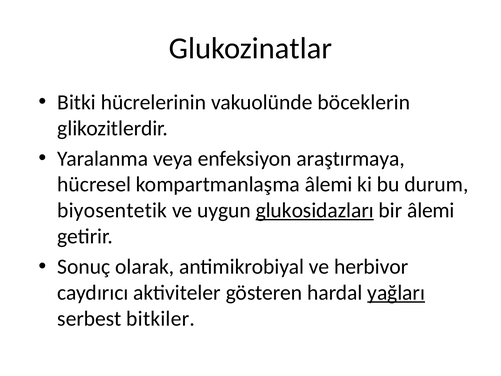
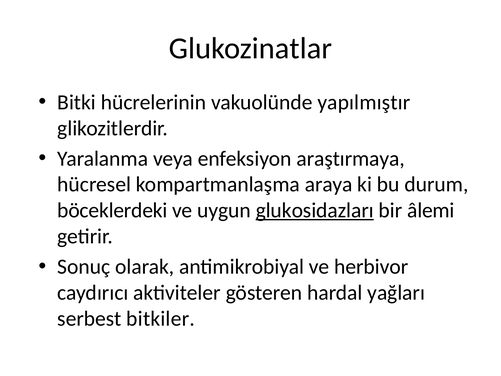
böceklerin: böceklerin -> yapılmıştır (364, 102)
kompartmanlaşma âlemi: âlemi -> araya (329, 184)
biyosentetik: biyosentetik -> böceklerdeki (112, 210)
yağları underline: present -> none (396, 292)
